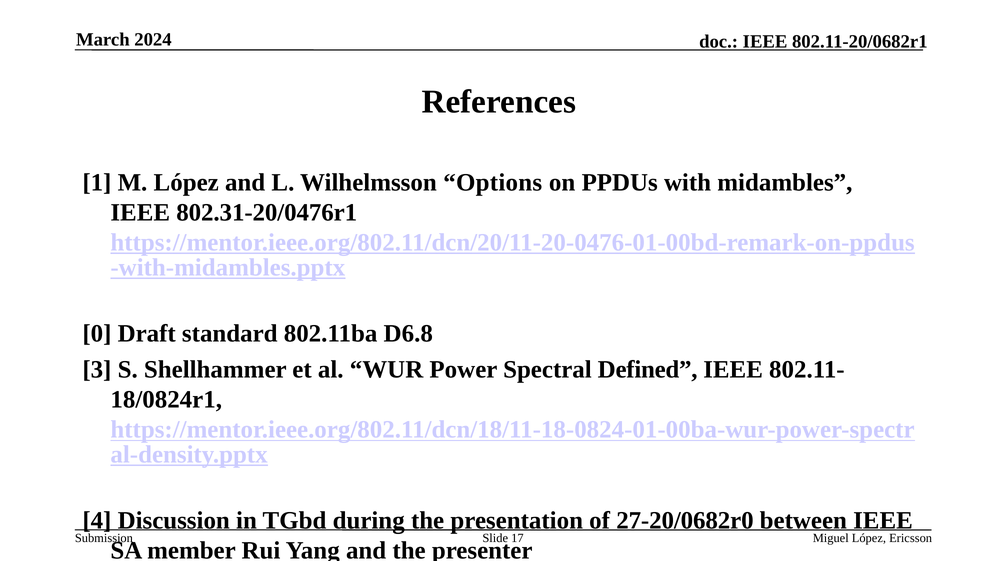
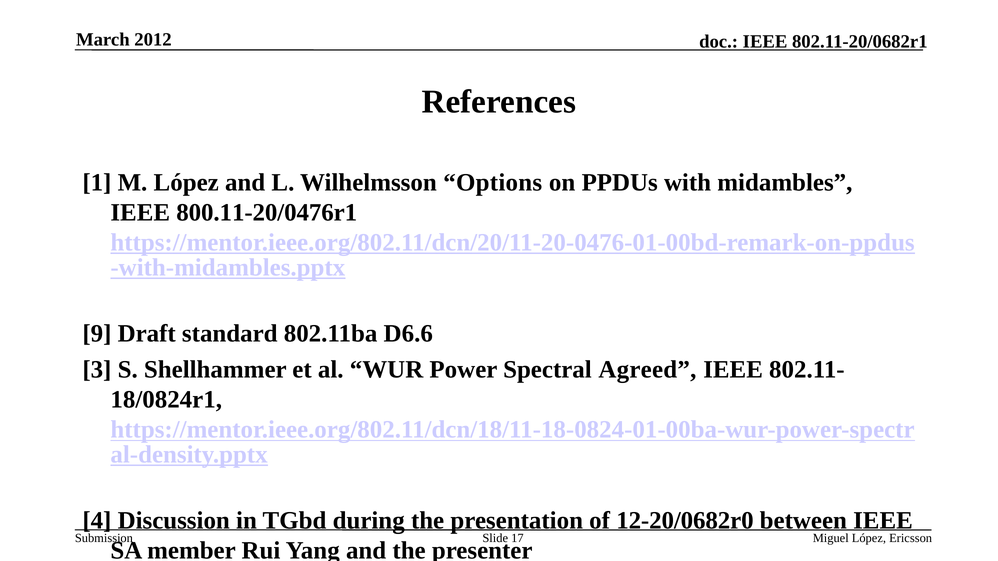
2024: 2024 -> 2012 (153, 40)
802.31-20/0476r1: 802.31-20/0476r1 -> 800.11-20/0476r1 (267, 213)
0: 0 -> 9 (97, 334)
D6.8: D6.8 -> D6.6 (408, 334)
Defined: Defined -> Agreed (647, 370)
27-20/0682r0: 27-20/0682r0 -> 12-20/0682r0 (685, 521)
